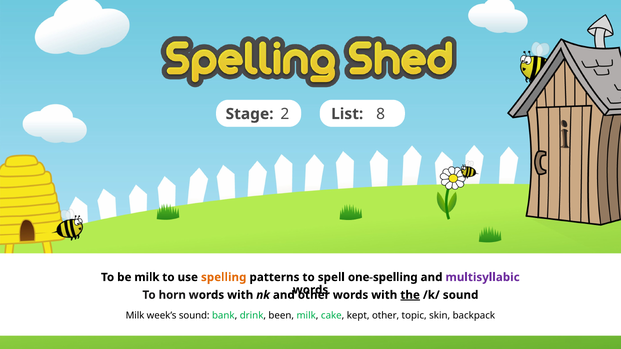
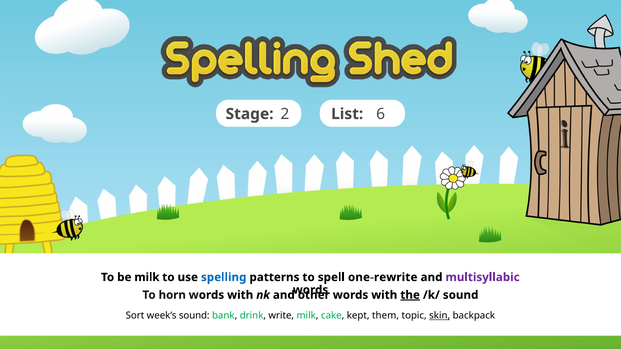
8: 8 -> 6 (381, 114)
spelling colour: orange -> blue (224, 277)
one-spelling: one-spelling -> one-rewrite (383, 277)
Milk: Milk -> Sort (135, 316)
been: been -> write (281, 316)
kept other: other -> them (386, 316)
skin underline: none -> present (440, 316)
